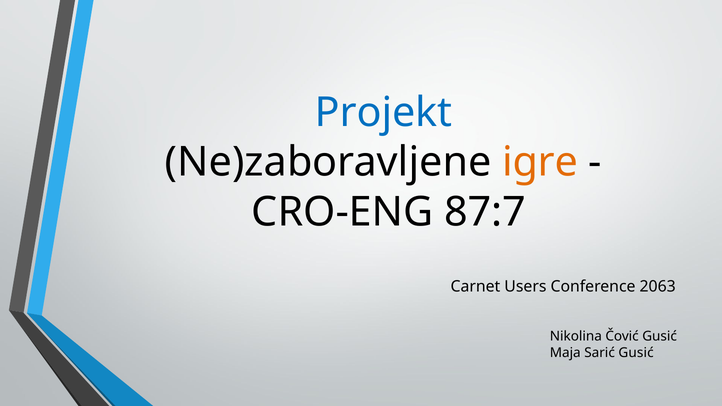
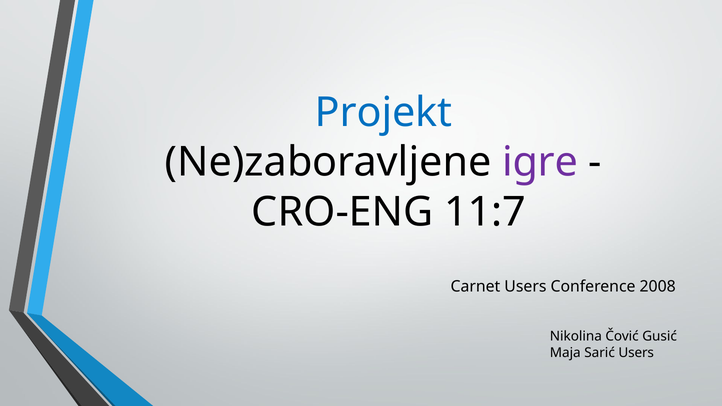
igre colour: orange -> purple (540, 162)
87:7: 87:7 -> 11:7 (485, 212)
2063: 2063 -> 2008 (658, 286)
Sarić Gusić: Gusić -> Users (636, 353)
